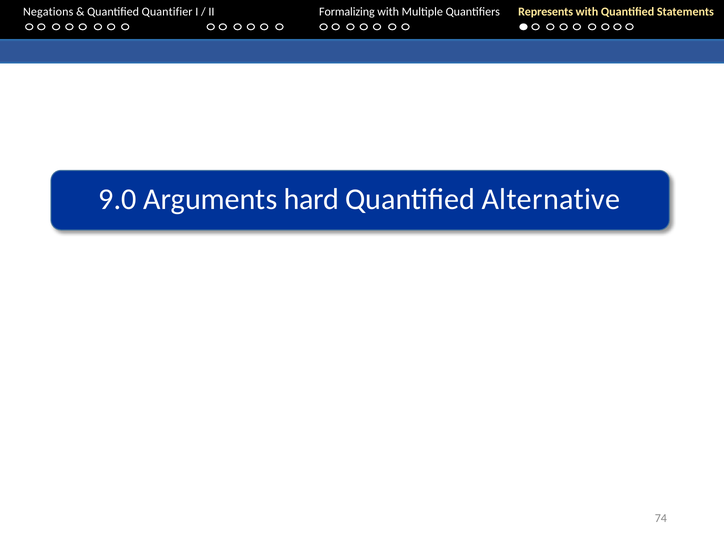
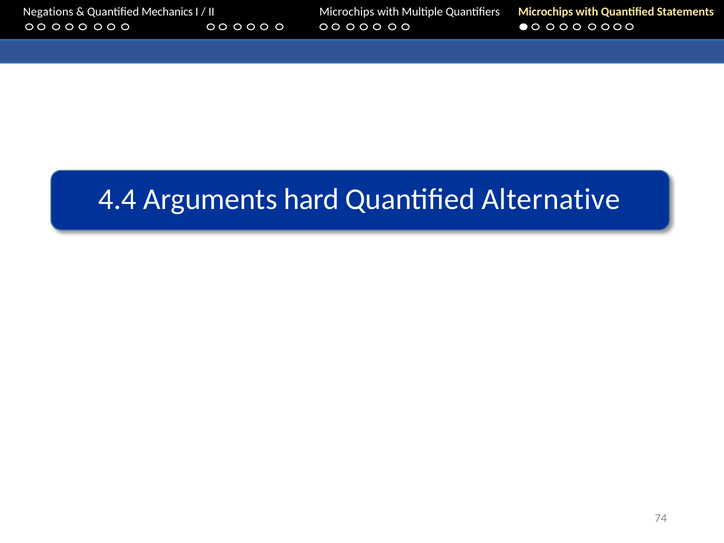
Quantifier: Quantifier -> Mechanics (167, 12)
II Formalizing: Formalizing -> Microchips (347, 12)
Quantifiers Represents: Represents -> Microchips (546, 12)
9.0: 9.0 -> 4.4 (117, 199)
